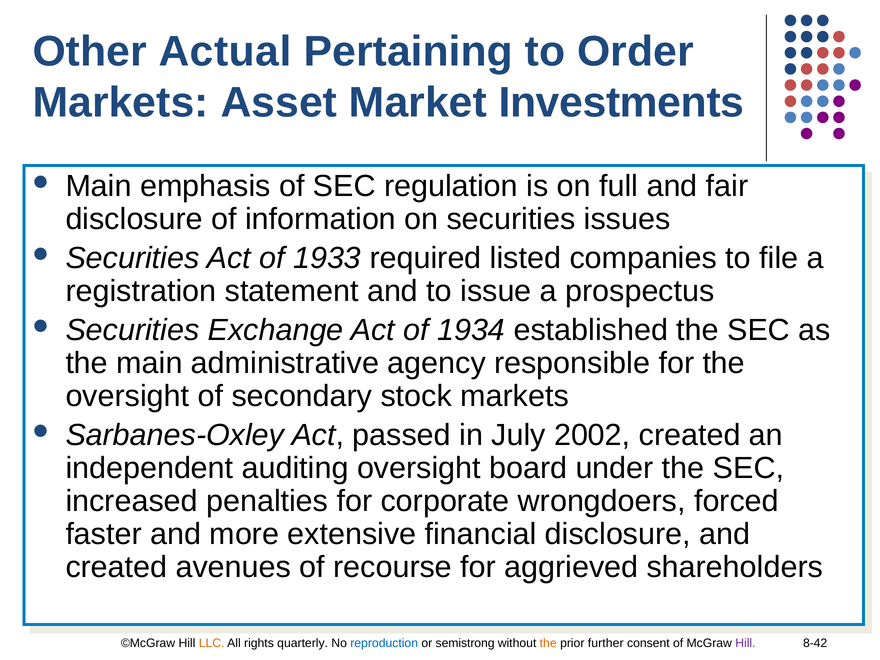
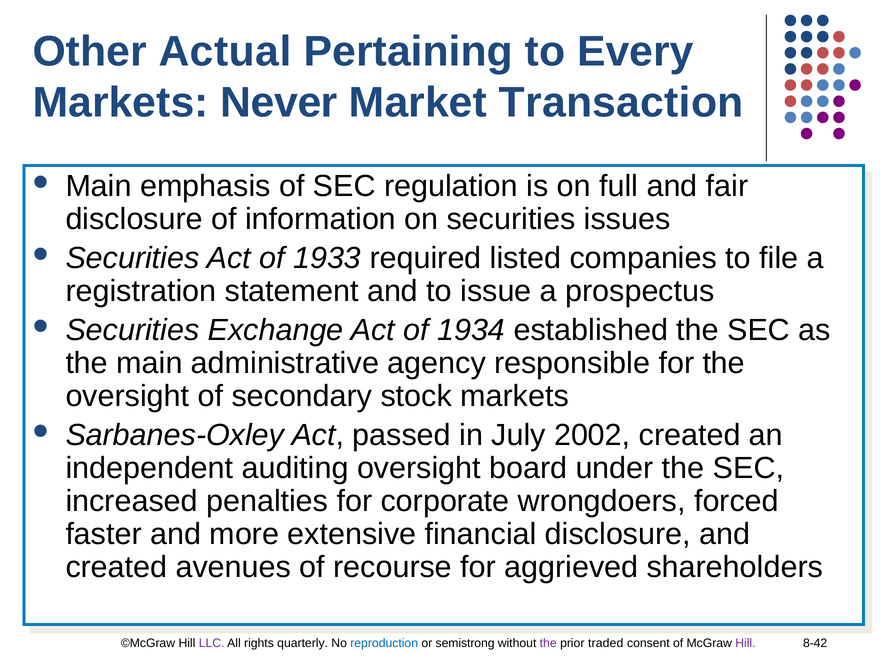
Order: Order -> Every (635, 51)
Asset: Asset -> Never (279, 103)
Investments: Investments -> Transaction (621, 103)
LLC colour: orange -> purple (212, 643)
the colour: orange -> purple (548, 643)
further: further -> traded (606, 643)
